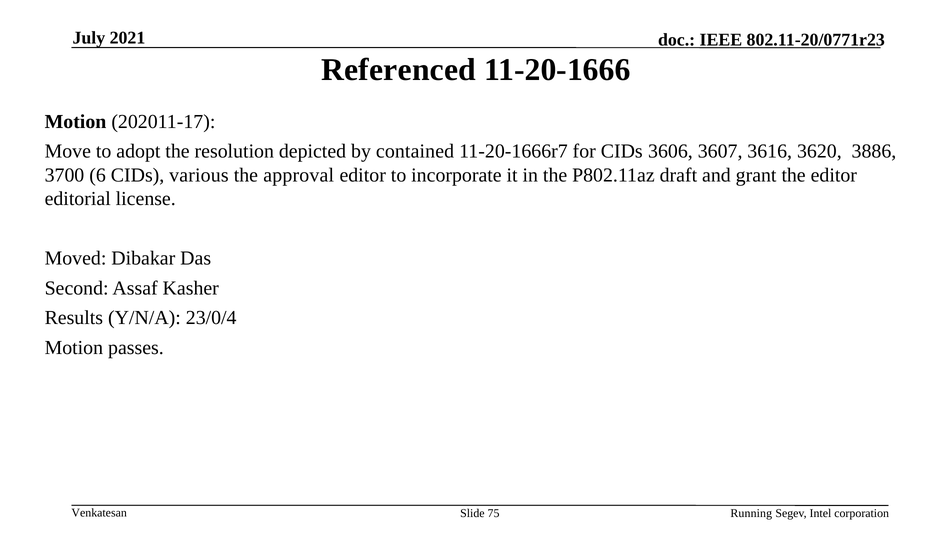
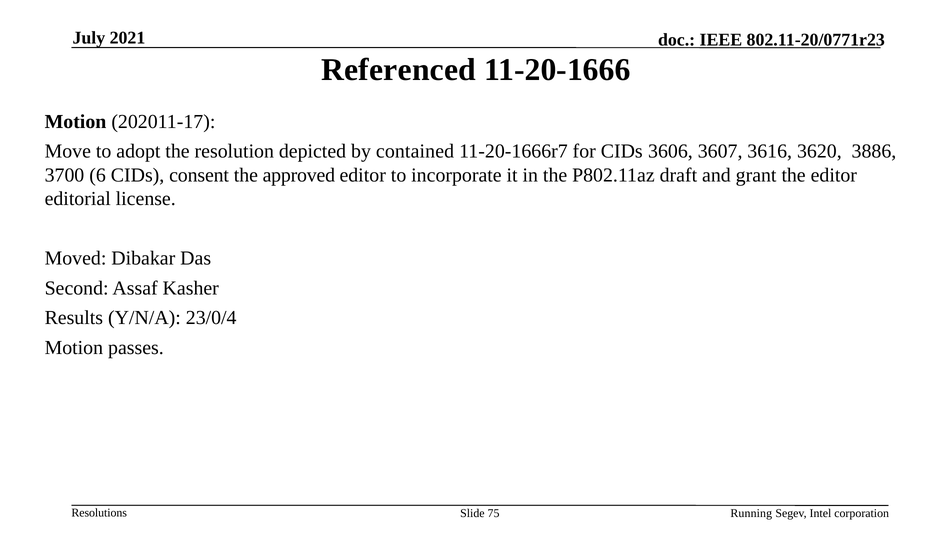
various: various -> consent (199, 175)
approval: approval -> approved (299, 175)
Venkatesan: Venkatesan -> Resolutions (99, 514)
